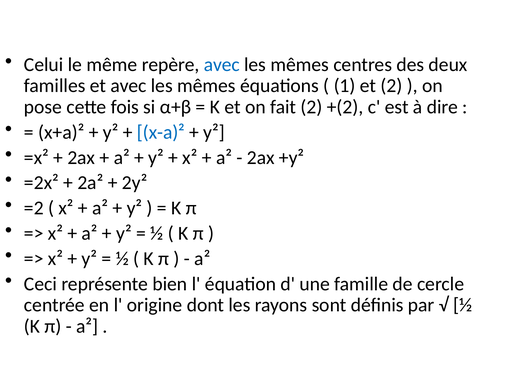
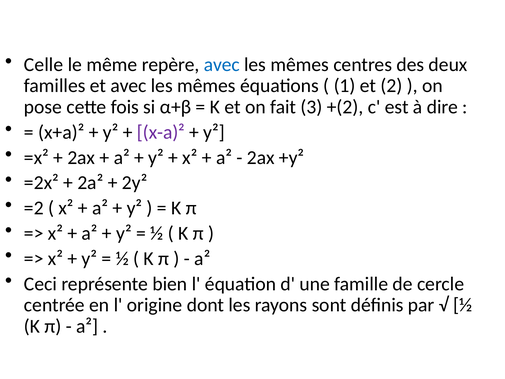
Celui: Celui -> Celle (44, 65)
fait 2: 2 -> 3 (311, 107)
x-a)² colour: blue -> purple (161, 132)
